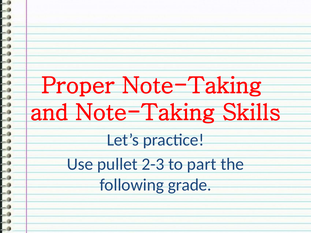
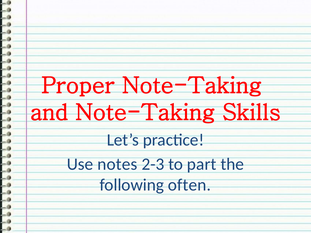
pullet: pullet -> notes (117, 164)
grade: grade -> often (189, 185)
